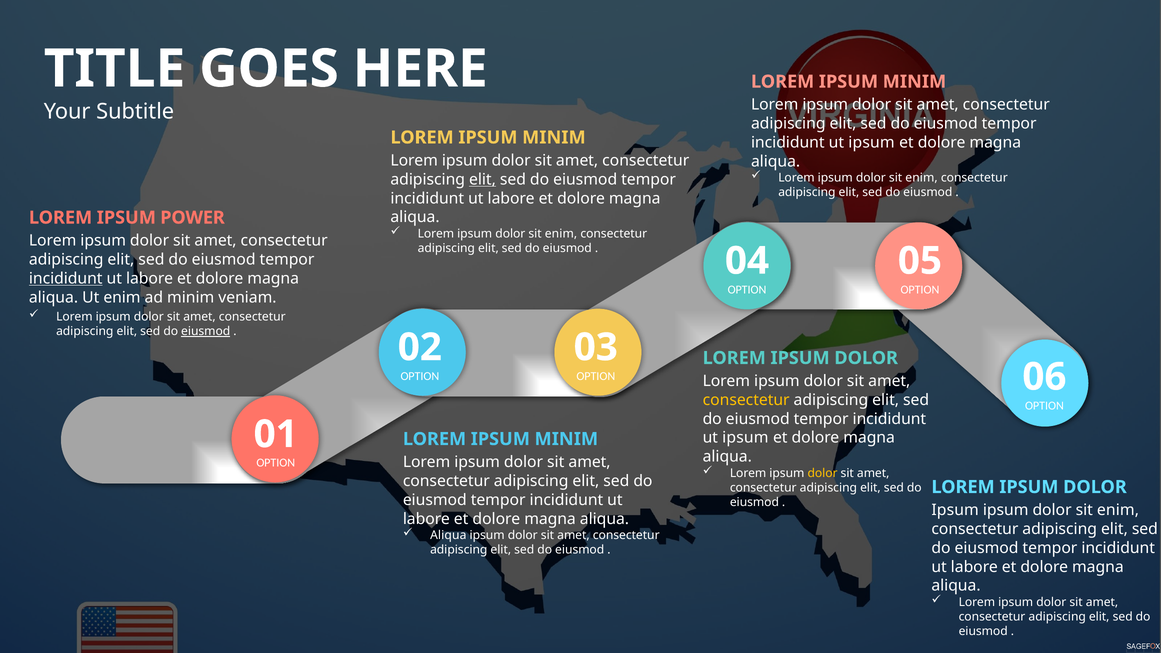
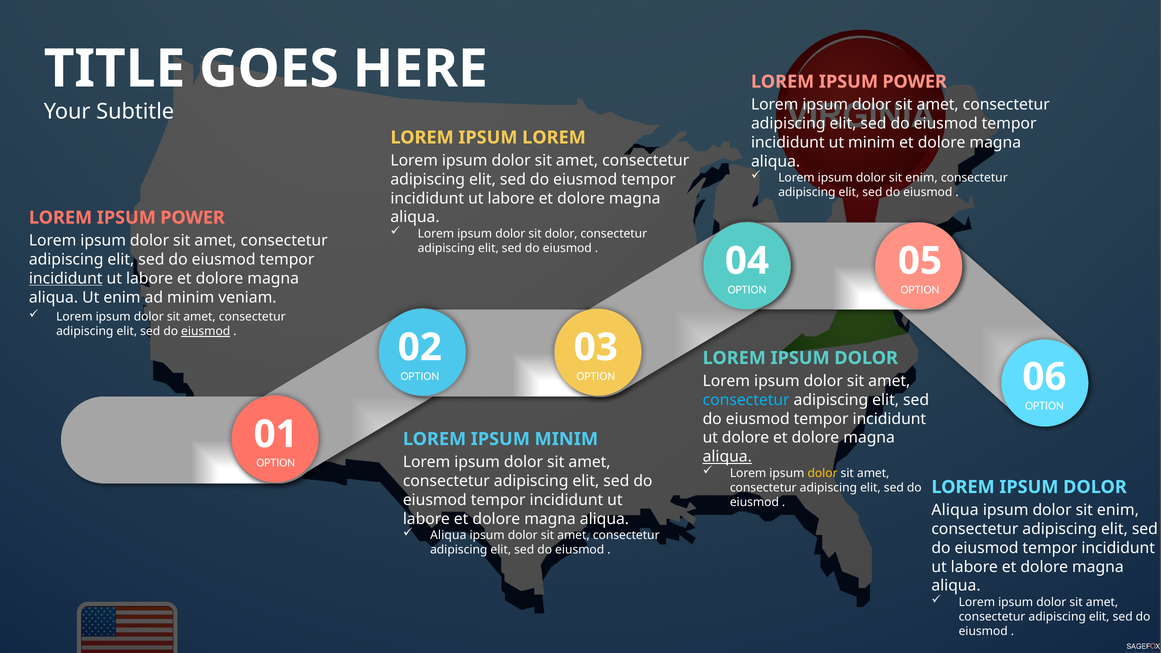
MINIM: MINIM -> POWER (915, 82)
MINIM: MINIM -> LOREM (554, 138)
ipsum: ipsum -> minim (872, 143)
elit underline: present -> none (482, 179)
enim: enim -> dolor (561, 234)
consectetur colour: yellow -> light blue (746, 400)
ipsum: ipsum -> dolore (746, 438)
aliqua underline: none -> present (727, 457)
Ipsum: Ipsum -> Aliqua (955, 510)
